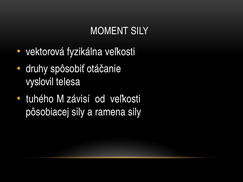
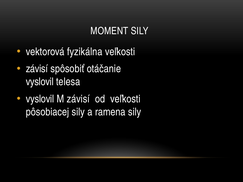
druhy: druhy -> závisí (37, 69)
tuhého: tuhého -> vyslovil (40, 99)
